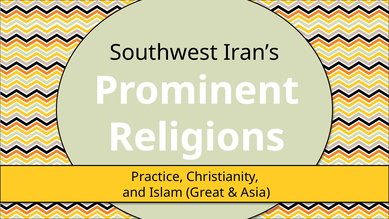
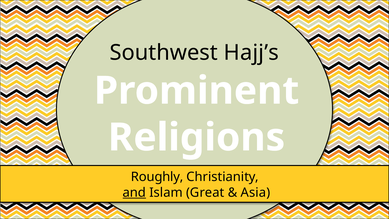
Iran’s: Iran’s -> Hajj’s (251, 52)
Practice: Practice -> Roughly (157, 177)
and underline: none -> present (134, 192)
